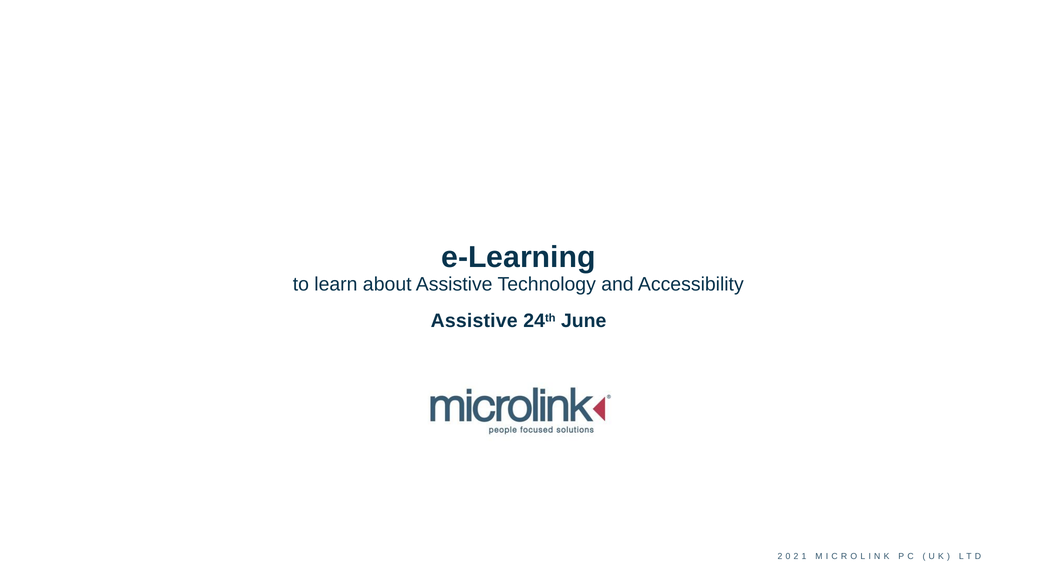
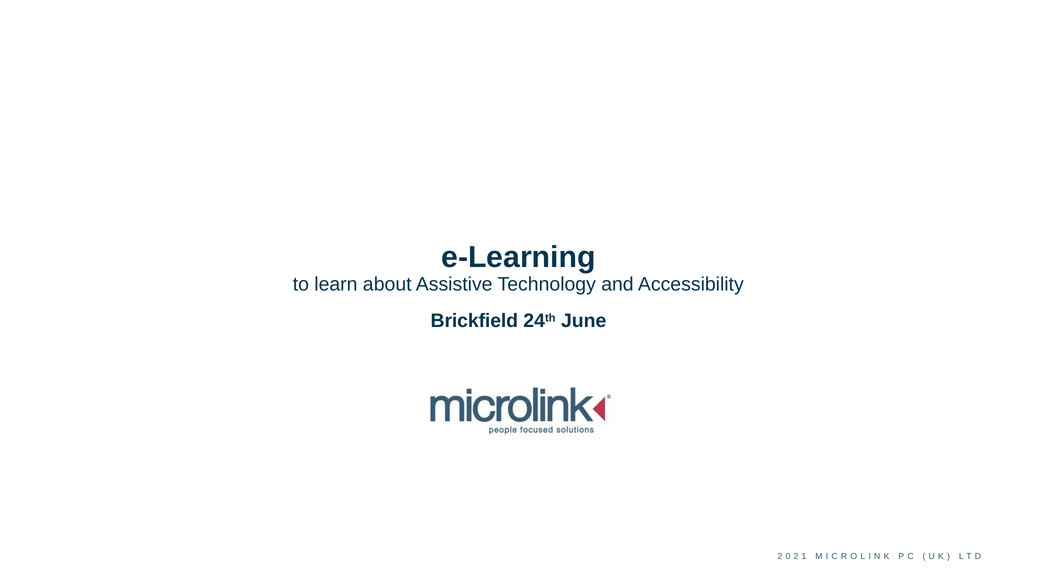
Assistive: Assistive -> Brickfield (474, 321)
